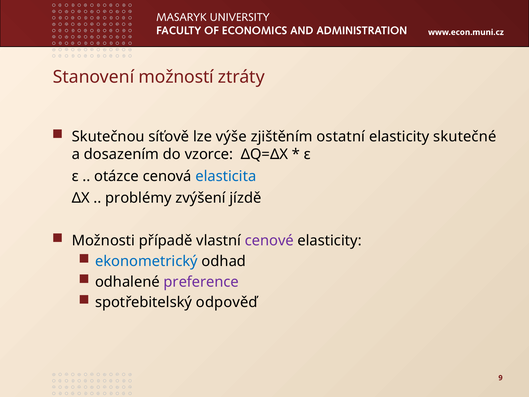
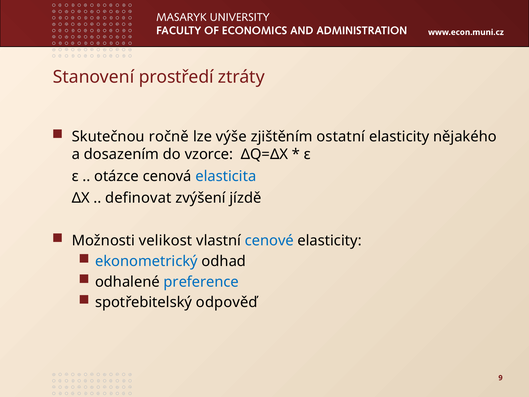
možností: možností -> prostředí (176, 77)
síťově: síťově -> ročně (169, 137)
skutečné: skutečné -> nějakého (465, 137)
problémy: problémy -> definovat (138, 198)
případě: případě -> velikost (166, 240)
cenové colour: purple -> blue (269, 240)
preference colour: purple -> blue (201, 282)
